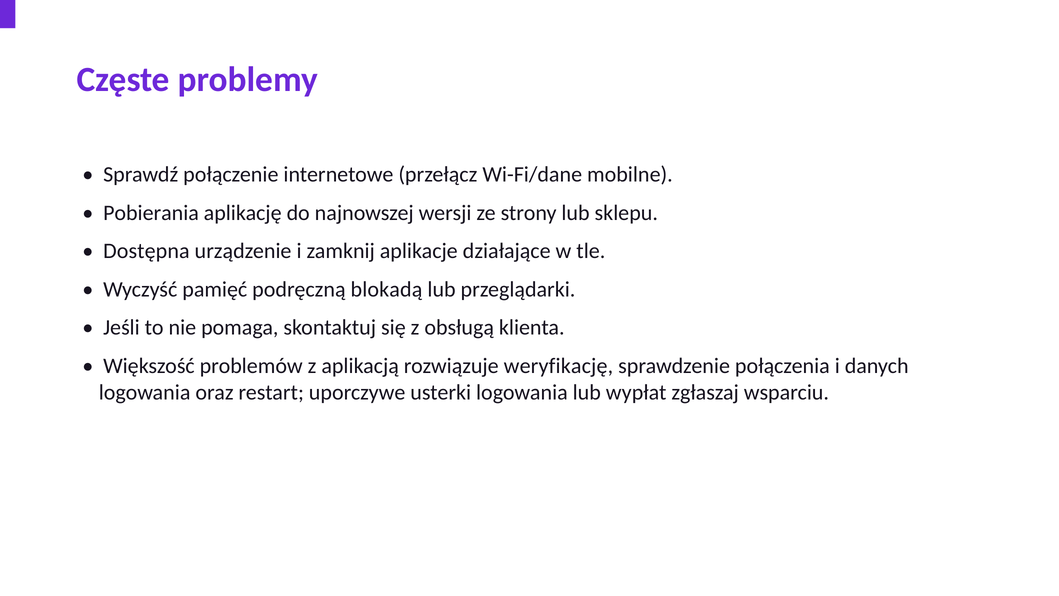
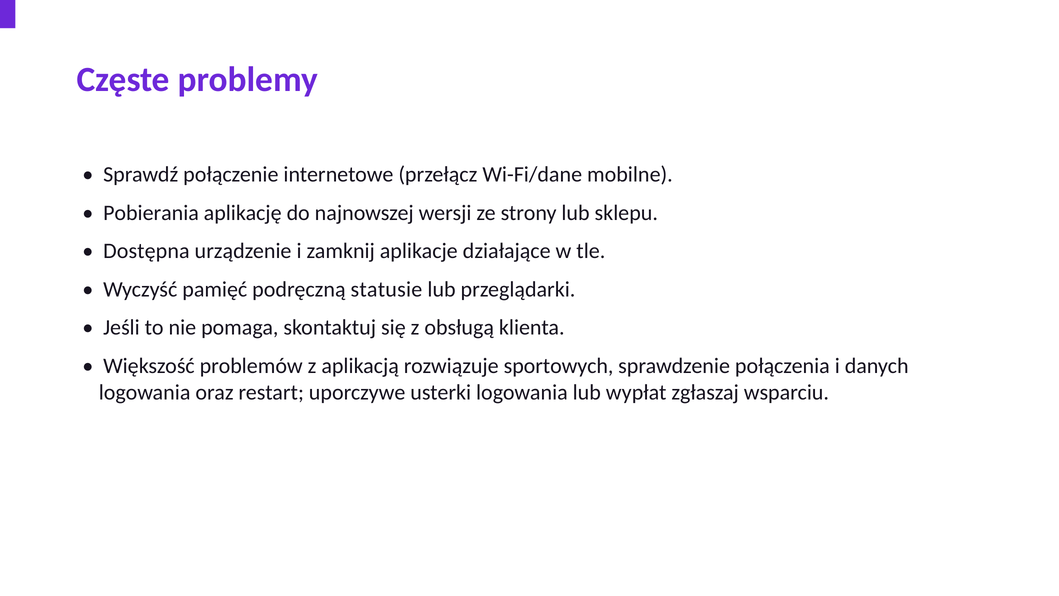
blokadą: blokadą -> statusie (386, 289)
weryfikację: weryfikację -> sportowych (559, 366)
